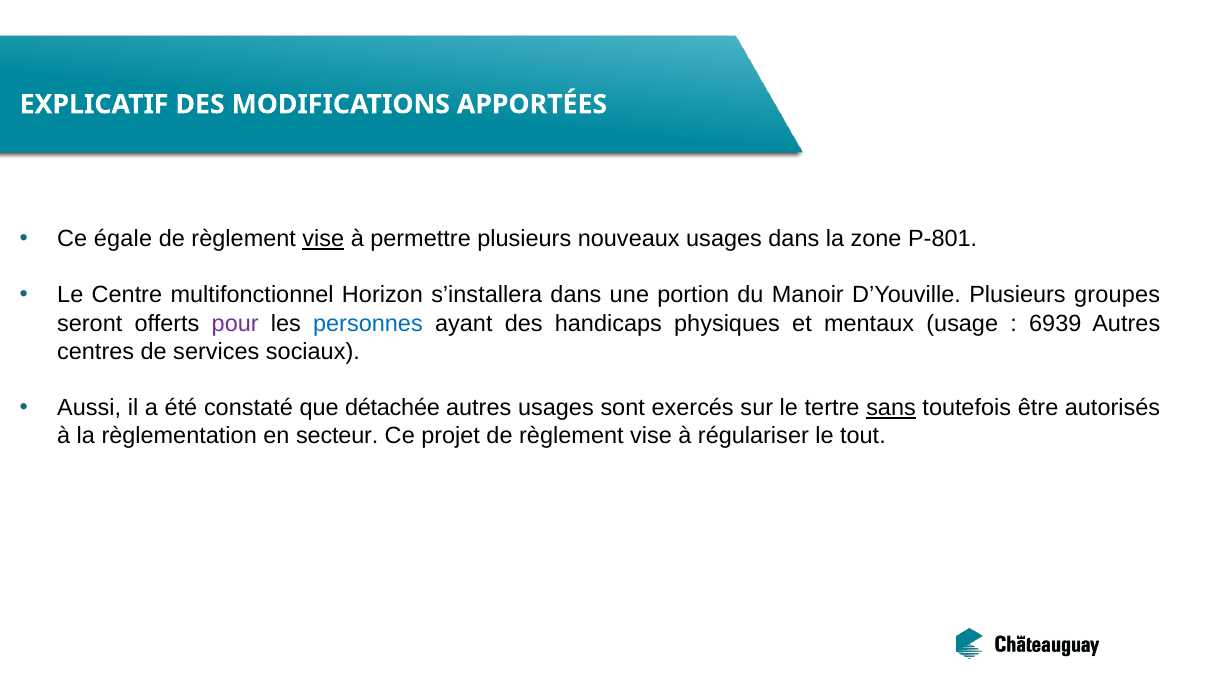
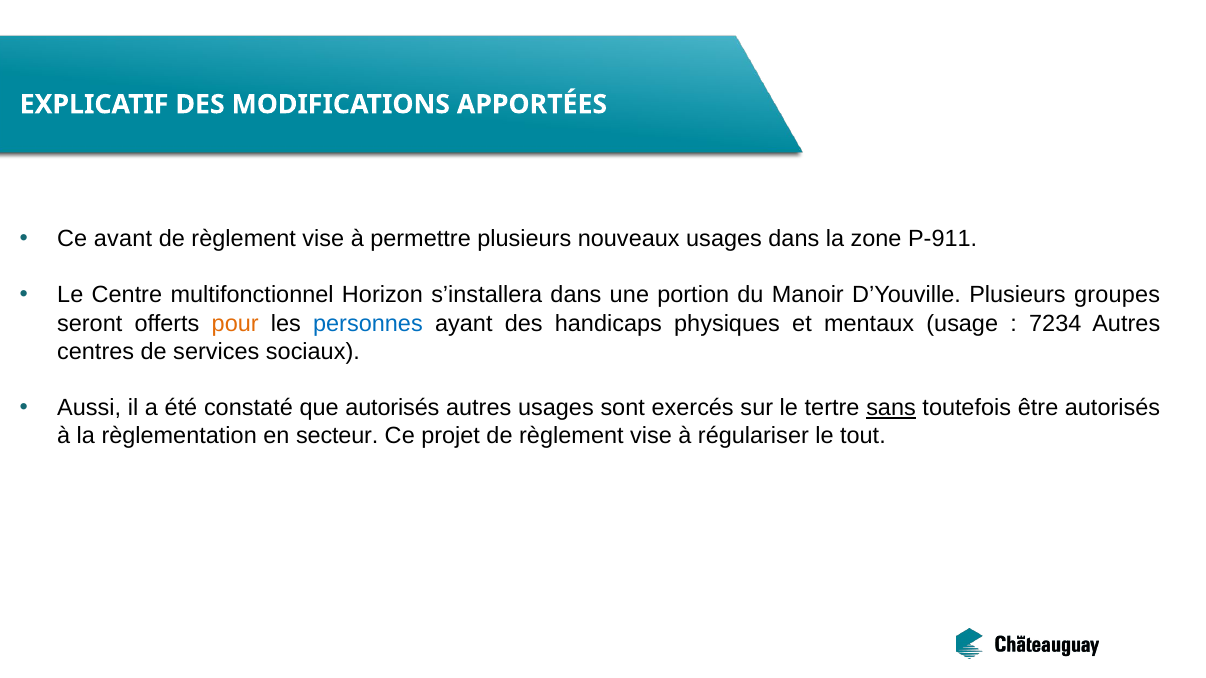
égale: égale -> avant (123, 239)
vise underline: present -> none (323, 239)
P-801: P-801 -> P-911 (943, 239)
pour colour: purple -> orange (235, 324)
6939: 6939 -> 7234 (1055, 324)
que détachée: détachée -> autorisés (392, 408)
